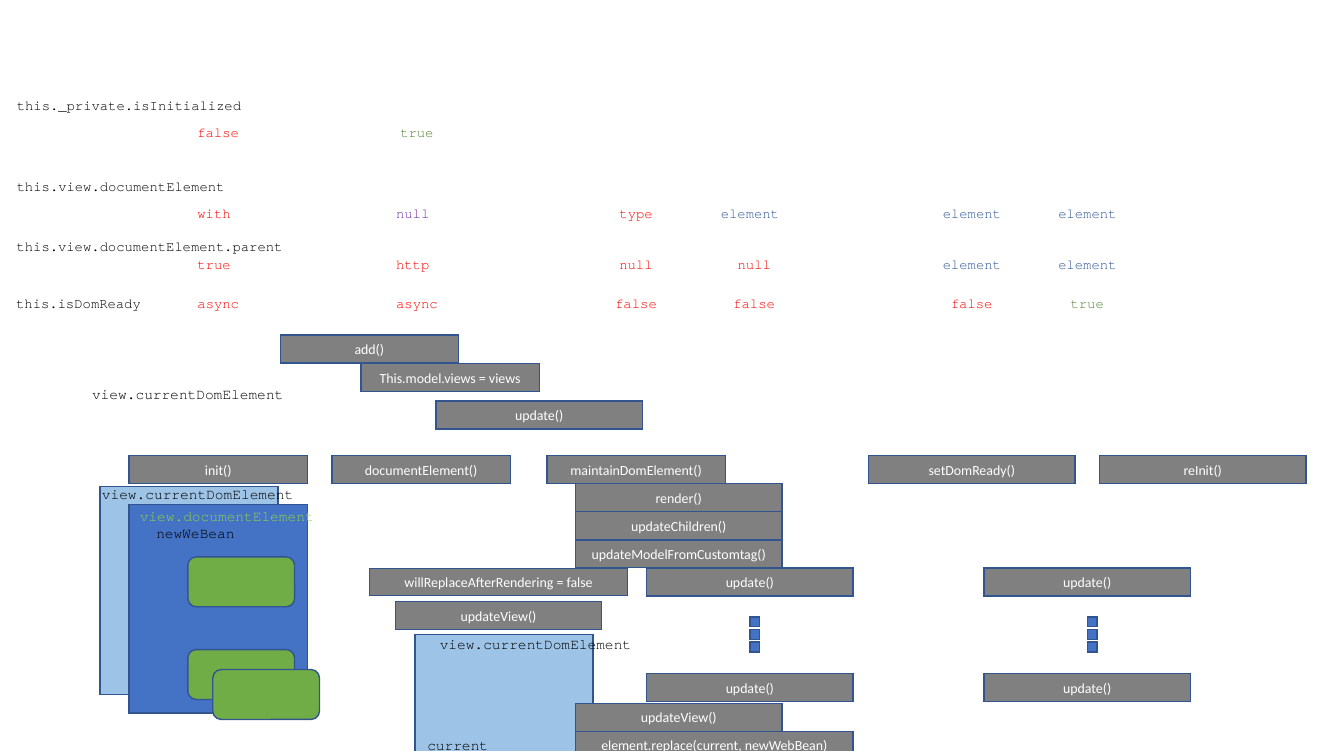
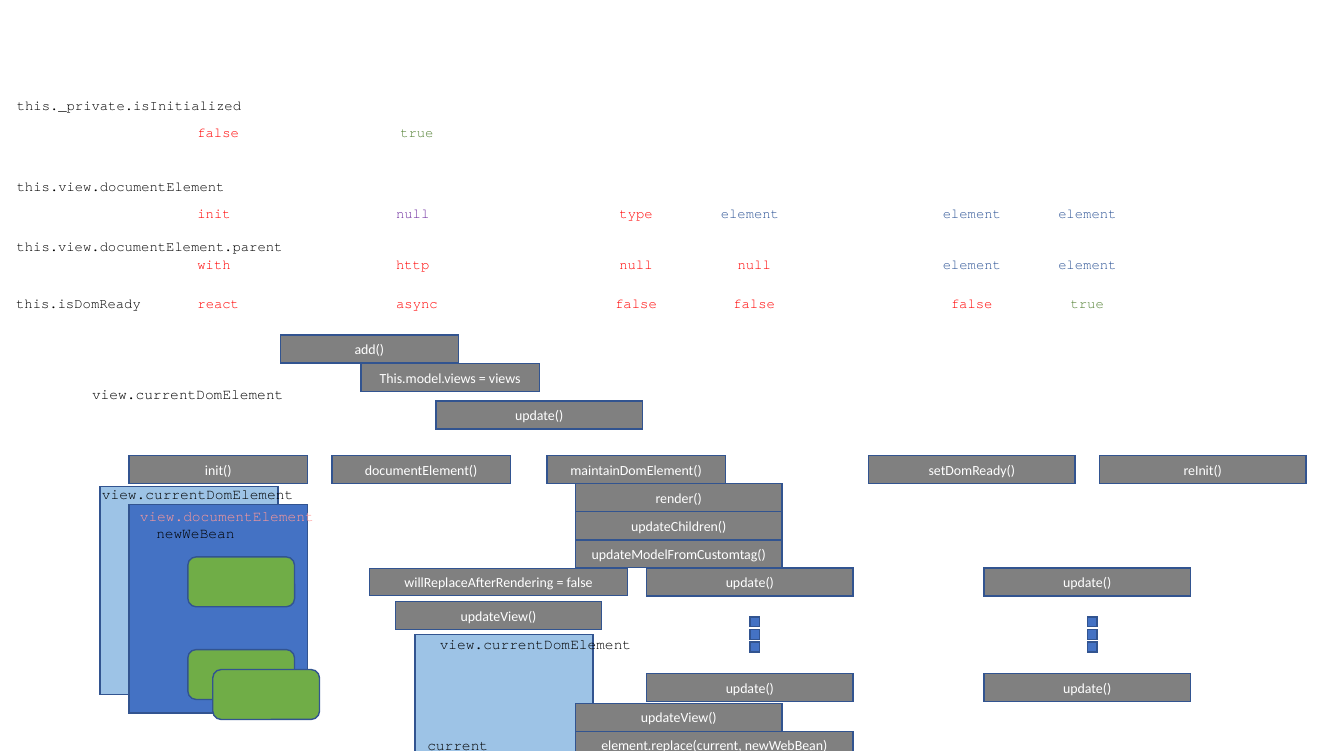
with: with -> init (214, 214)
true: true -> with (214, 265)
this.isDomReady async: async -> react (218, 304)
view.documentElement colour: light green -> pink (227, 517)
